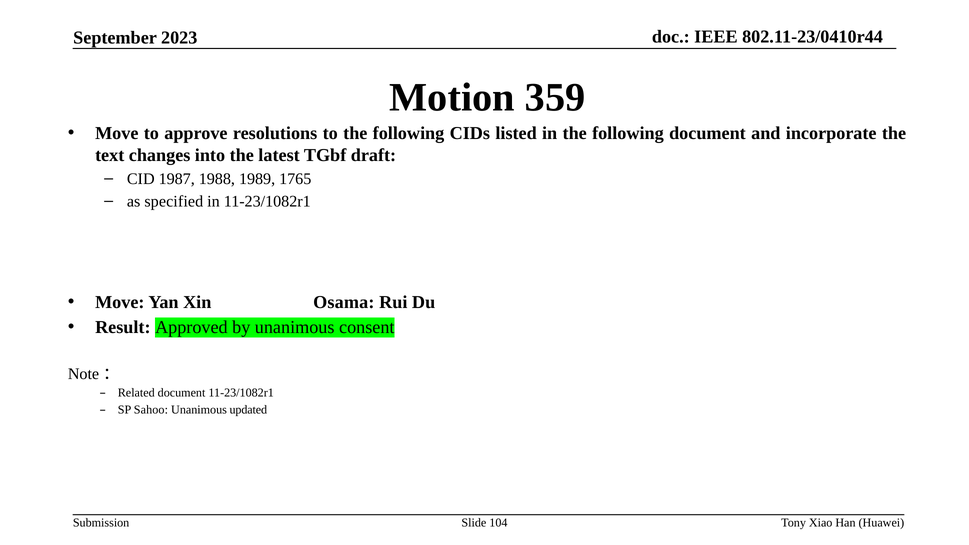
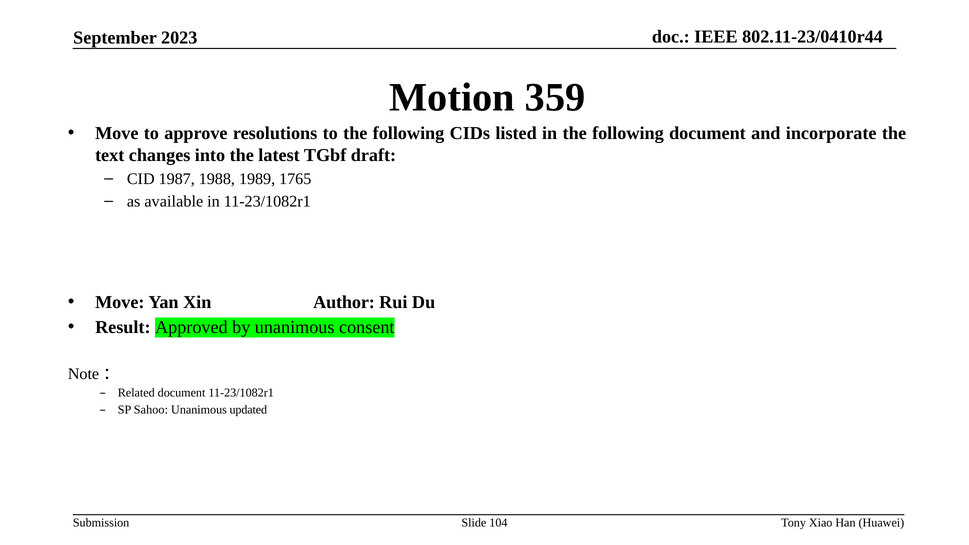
specified: specified -> available (174, 201)
Osama: Osama -> Author (344, 302)
